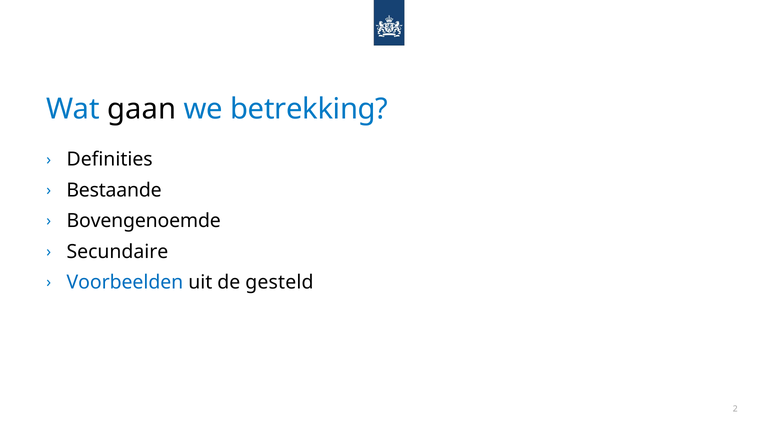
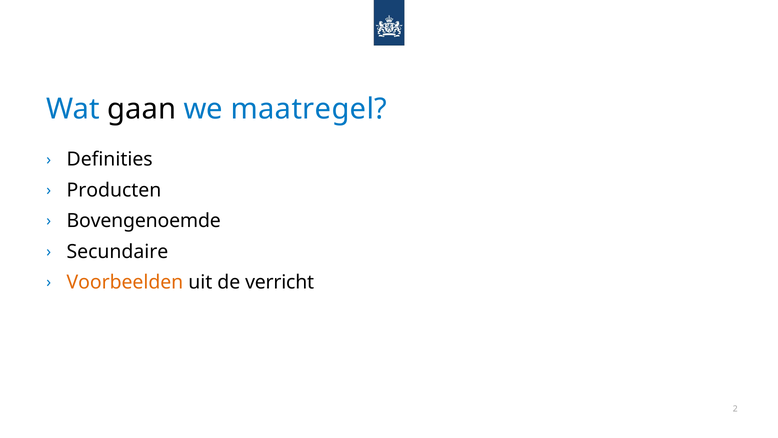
betrekking: betrekking -> maatregel (309, 109)
Bestaande: Bestaande -> Producten (114, 190)
Voorbeelden colour: blue -> orange (125, 282)
gesteld: gesteld -> verricht (280, 282)
